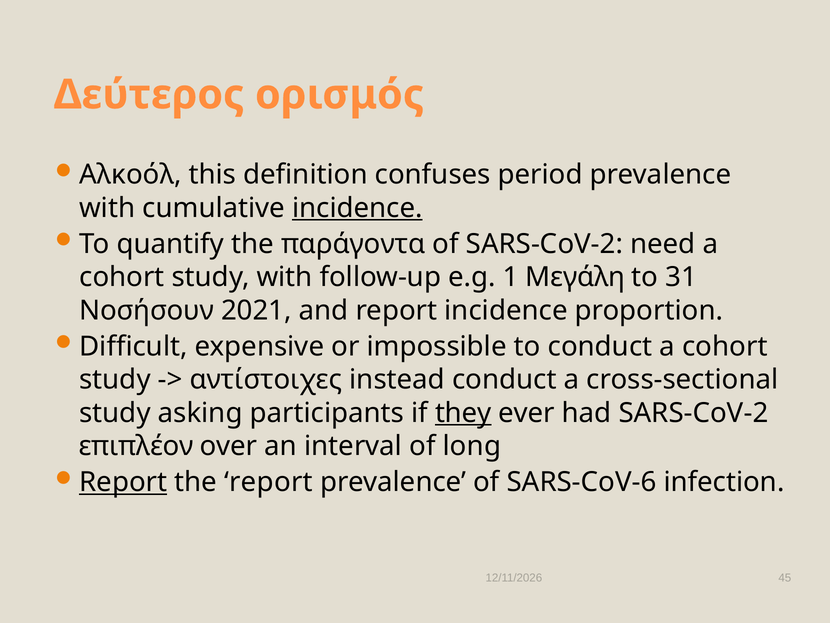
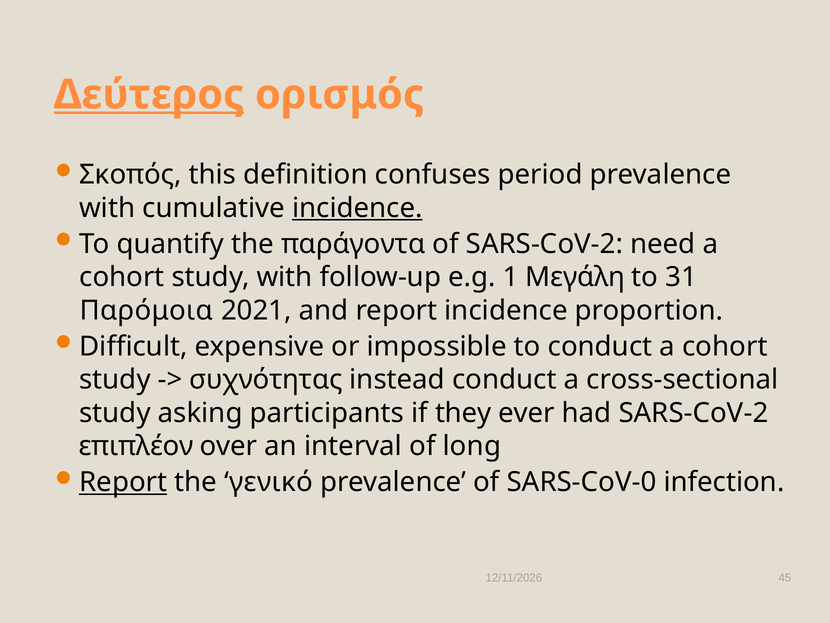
Δεύτερος underline: none -> present (149, 95)
Αλκοόλ: Αλκοόλ -> Σκοπός (130, 175)
Νοσήσουν: Νοσήσουν -> Παρόμοια (146, 310)
αντίστοιχες: αντίστοιχες -> συχνότητας (266, 379)
they underline: present -> none (463, 413)
the report: report -> γενικό (268, 482)
SARS-CoV-6: SARS-CoV-6 -> SARS-CoV-0 (582, 482)
